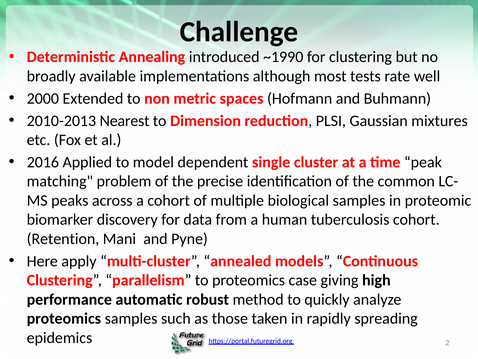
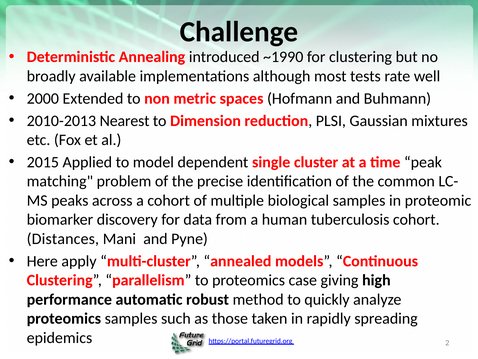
2016: 2016 -> 2015 (43, 162)
Retention: Retention -> Distances (63, 239)
